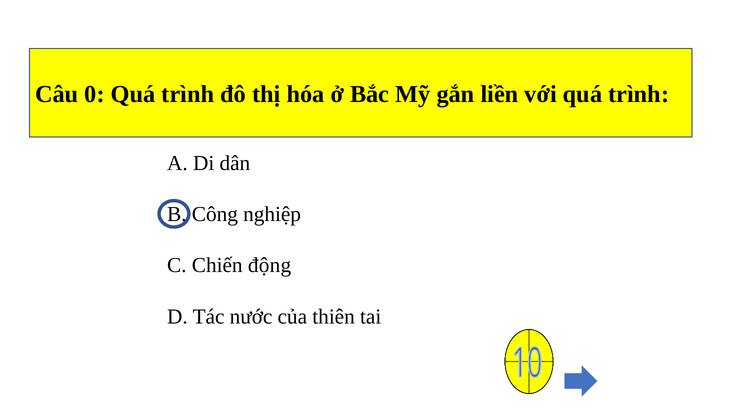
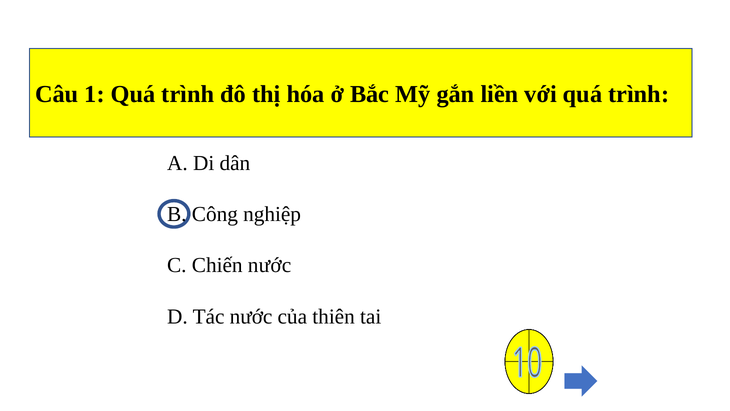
0: 0 -> 1 (94, 94)
Chiến động: động -> nước (270, 265)
